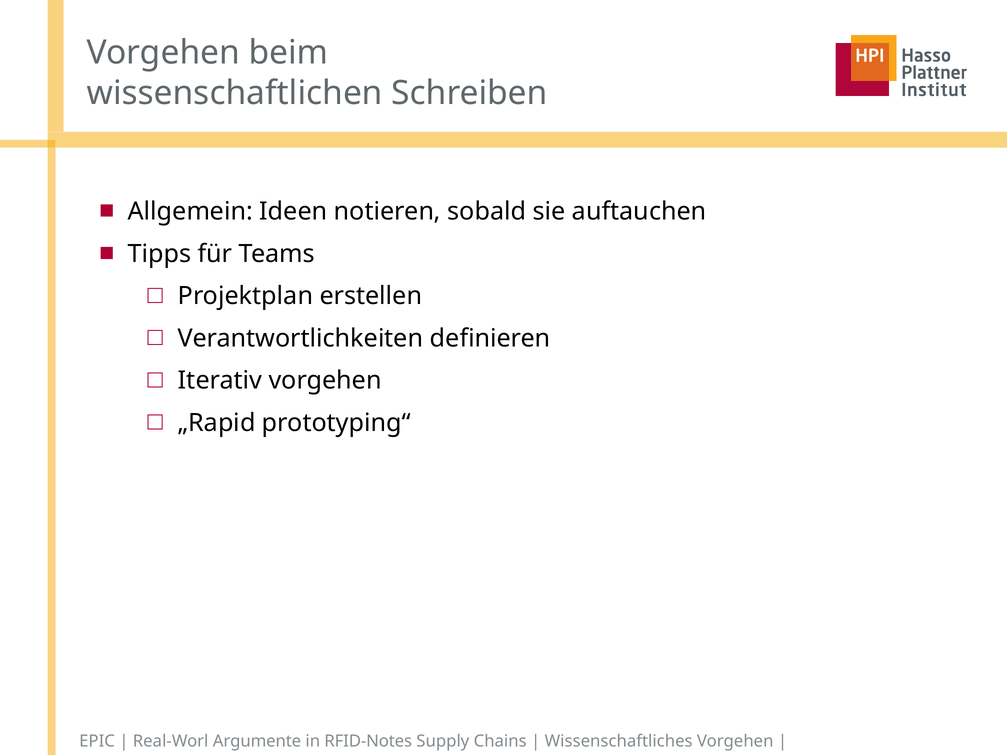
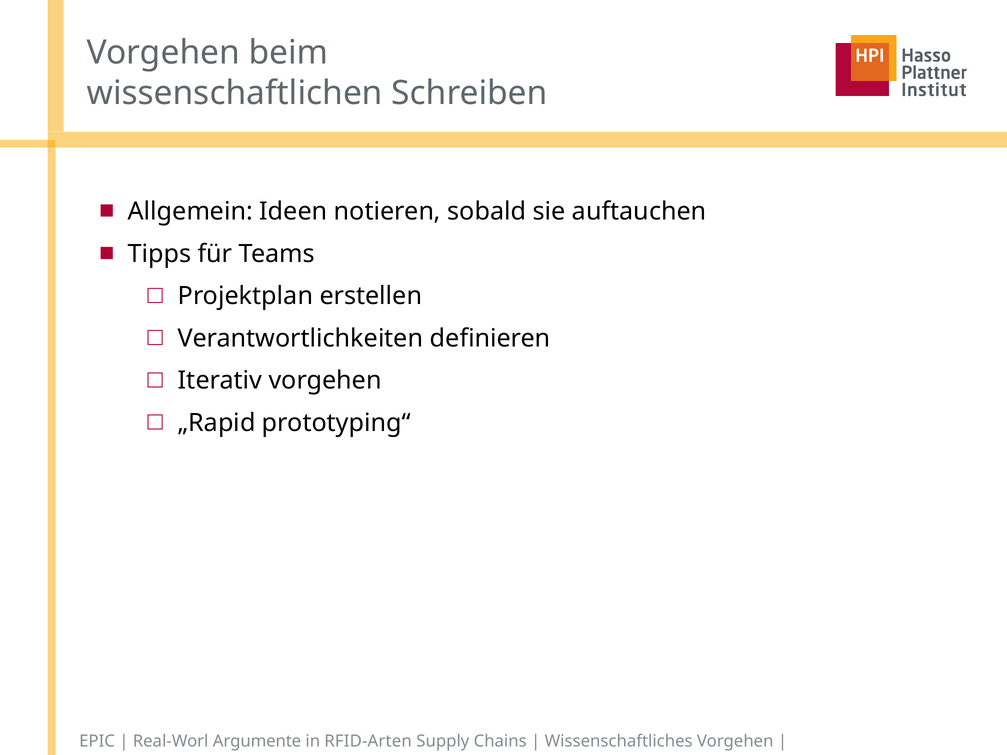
RFID-Notes: RFID-Notes -> RFID-Arten (368, 741)
